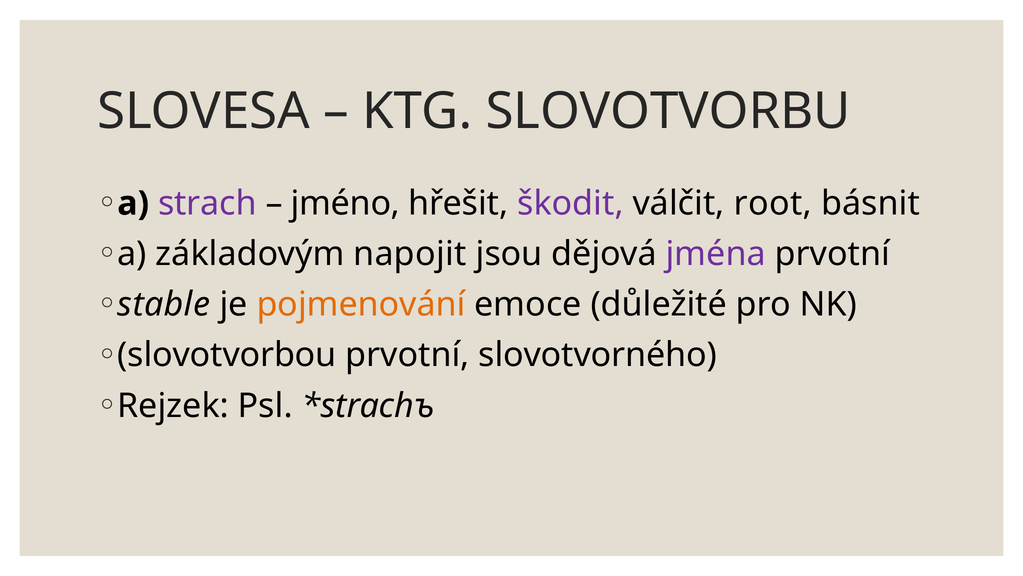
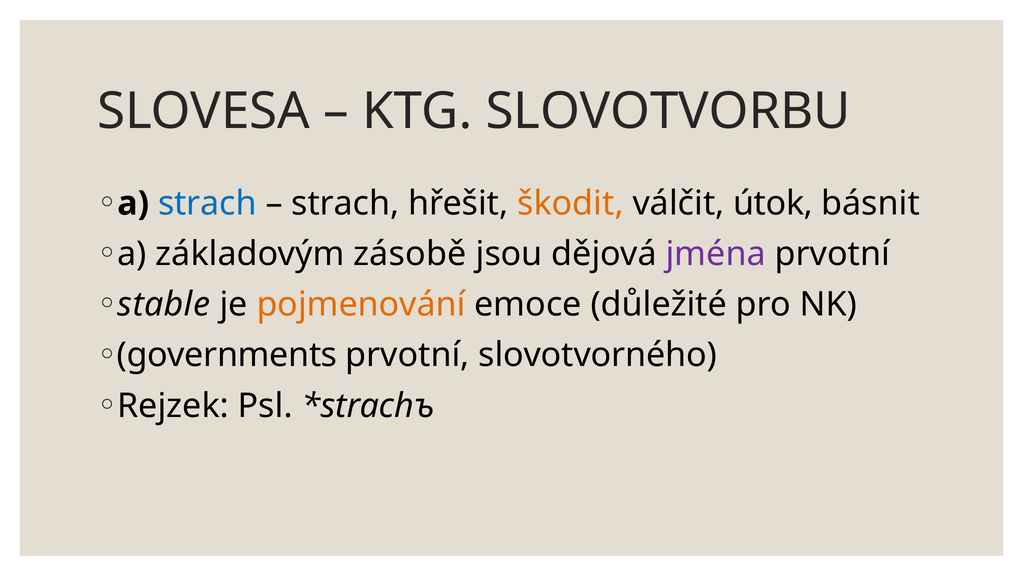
strach colour: purple -> blue (207, 203)
jméno: jméno -> strach (345, 203)
škodit colour: purple -> orange (570, 203)
root: root -> útok (773, 203)
napojit: napojit -> zásobě (410, 254)
slovotvorbou: slovotvorbou -> governments (227, 355)
